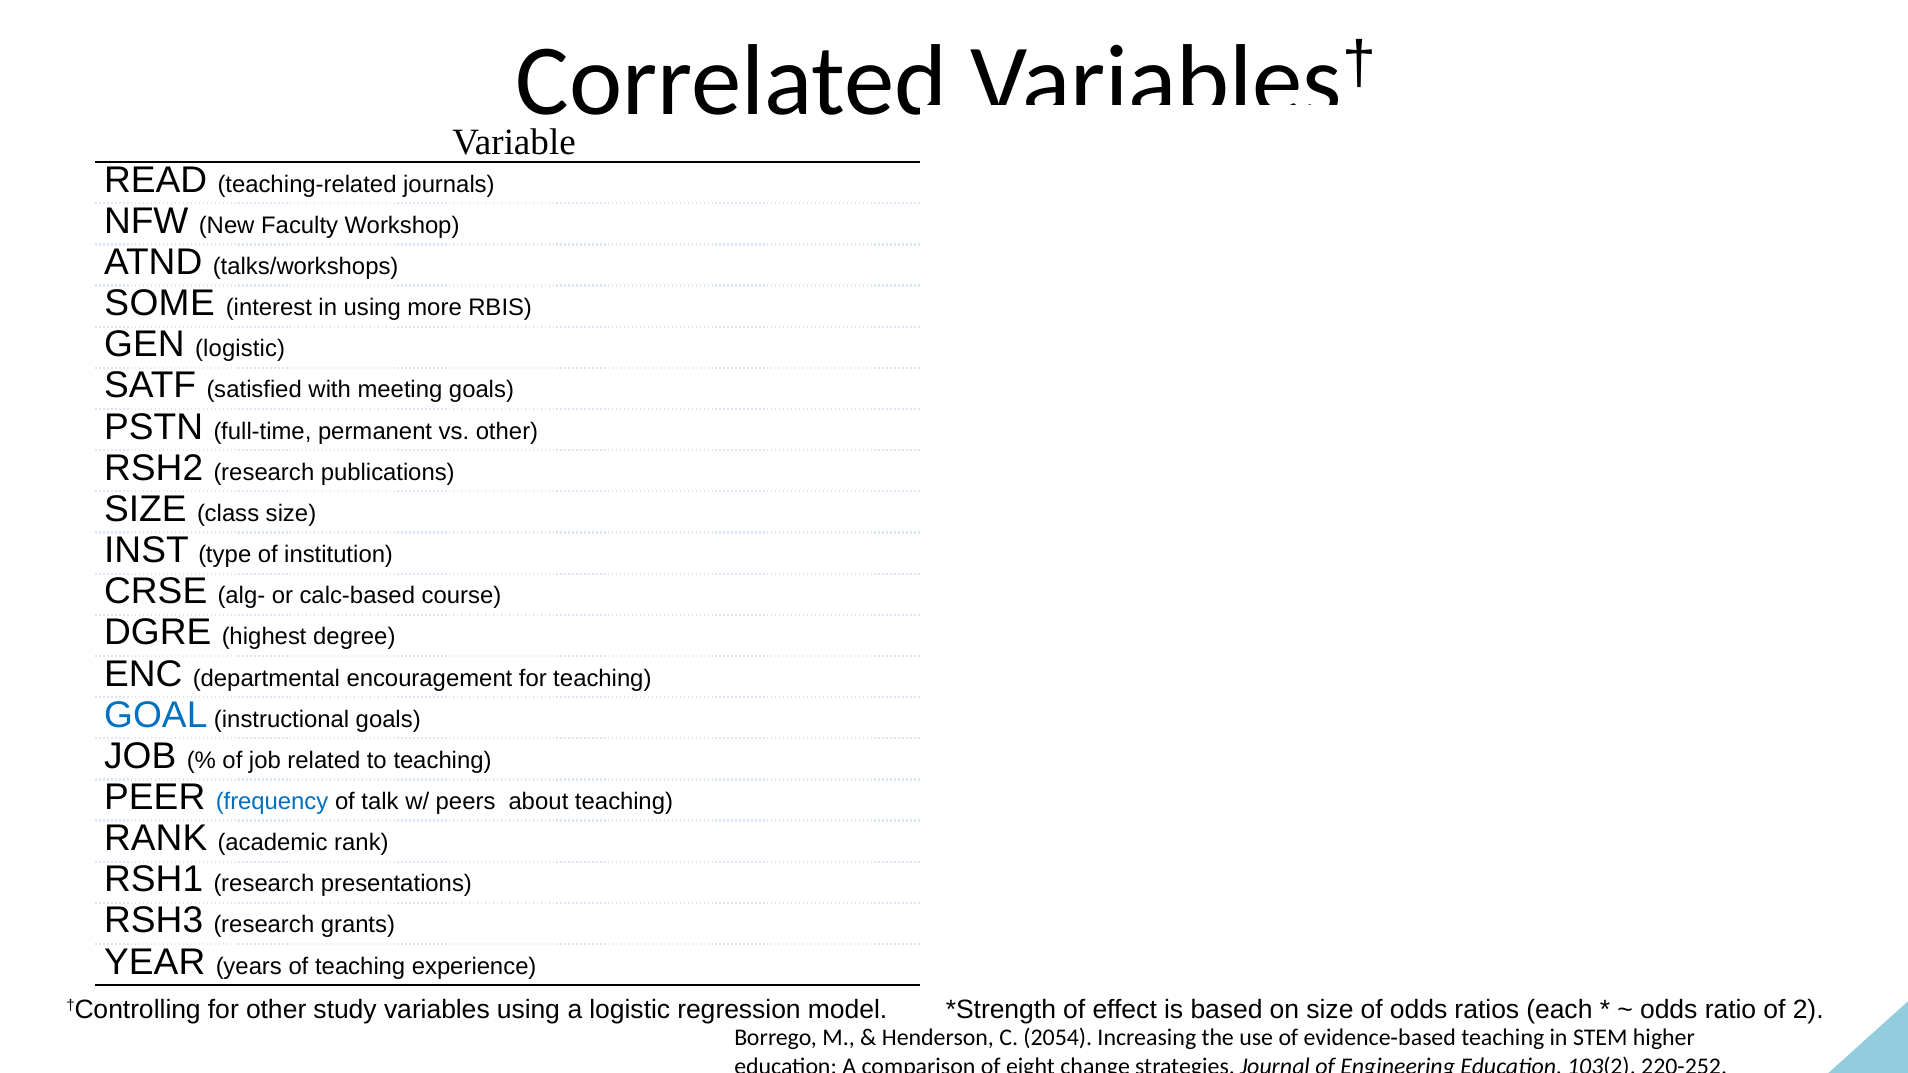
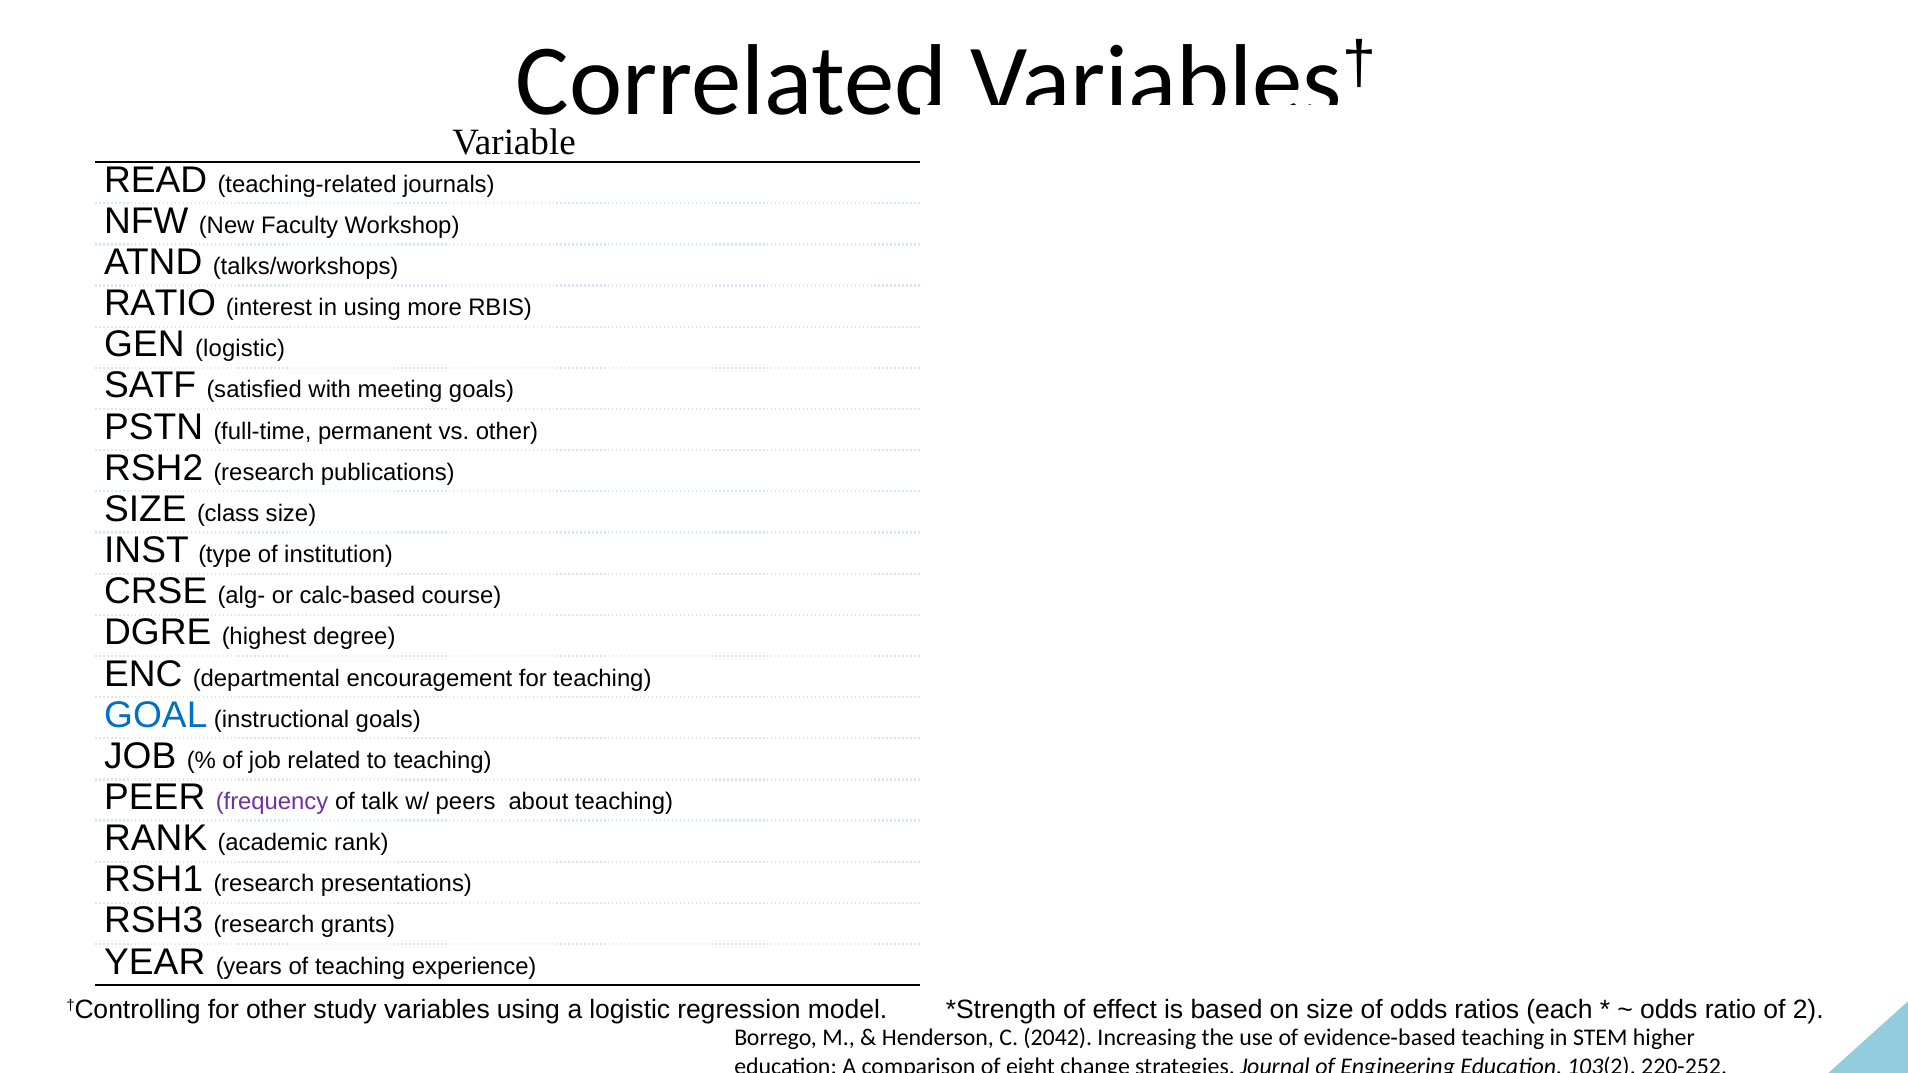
SOME: SOME -> RATIO (160, 303)
frequency colour: blue -> purple (272, 802)
2054: 2054 -> 2042 (1058, 1038)
